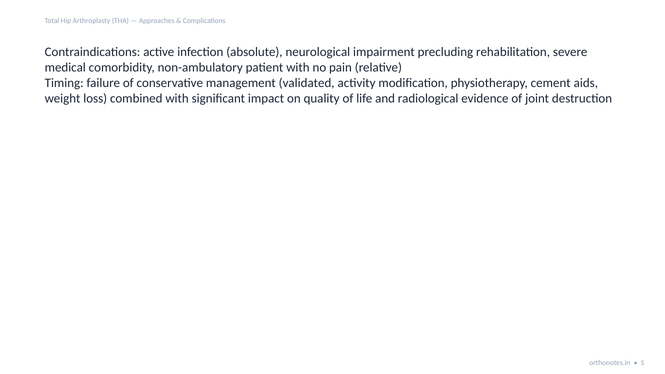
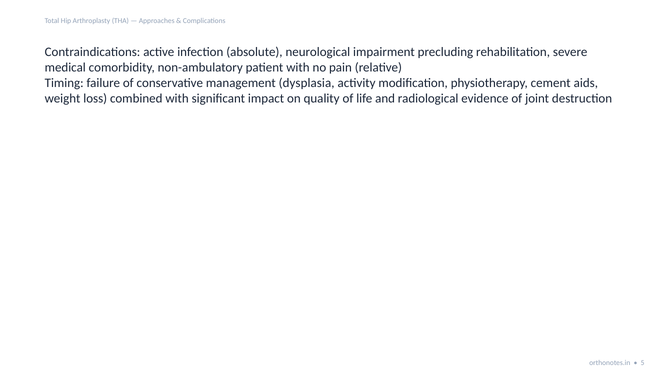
validated: validated -> dysplasia (307, 83)
